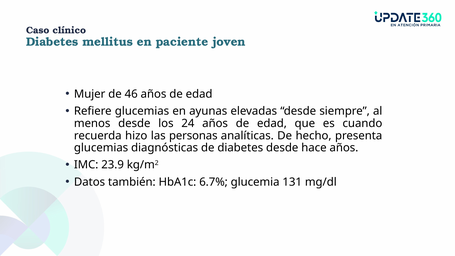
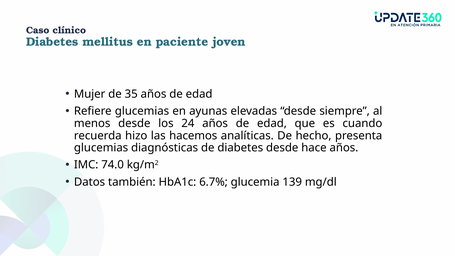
46: 46 -> 35 (131, 94)
personas: personas -> hacemos (193, 136)
23.9: 23.9 -> 74.0 (113, 165)
131: 131 -> 139 (292, 182)
